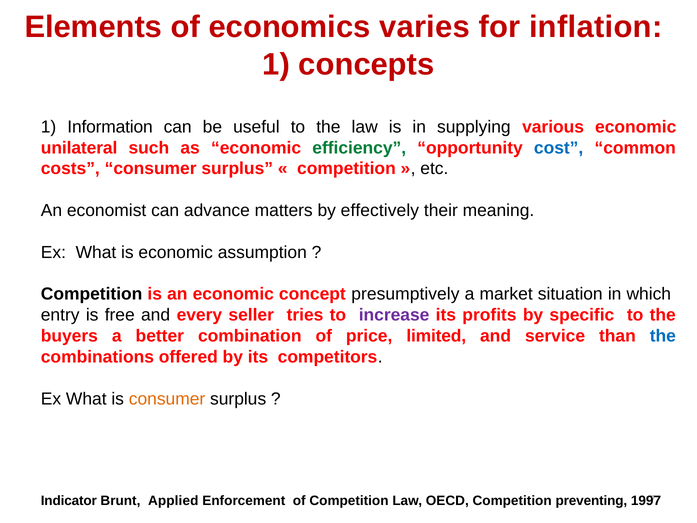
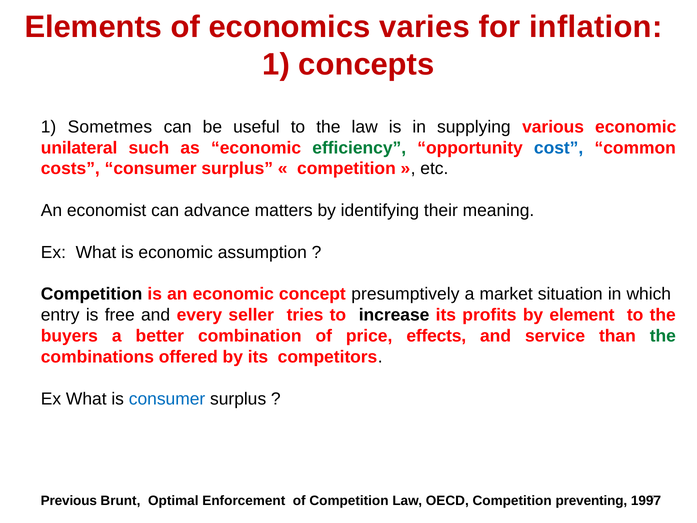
Information: Information -> Sometmes (110, 127)
effectively: effectively -> identifying (380, 210)
increase colour: purple -> black (394, 315)
specific: specific -> element (582, 315)
limited: limited -> effects (436, 336)
the colour: blue -> green (663, 336)
consumer colour: orange -> blue (167, 399)
Indicator: Indicator -> Previous (69, 501)
Applied: Applied -> Optimal (173, 501)
